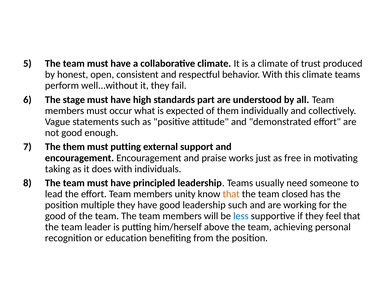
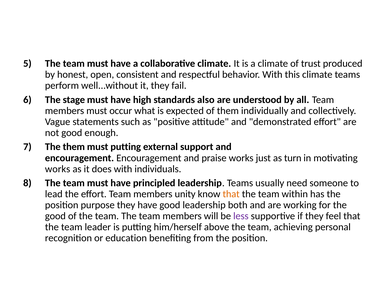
part: part -> also (206, 100)
free: free -> turn (293, 158)
taking: taking -> works (58, 169)
closed: closed -> within (295, 194)
multiple: multiple -> purpose (98, 205)
leadership such: such -> both (238, 205)
less colour: blue -> purple (241, 216)
